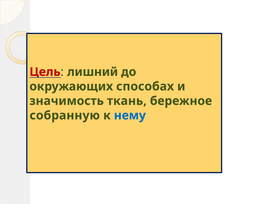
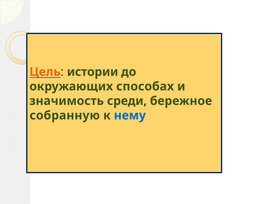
Цель colour: red -> orange (45, 72)
лишний: лишний -> истории (93, 72)
ткань: ткань -> среди (127, 101)
